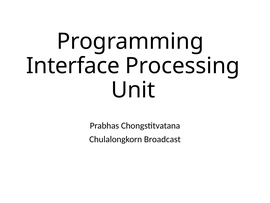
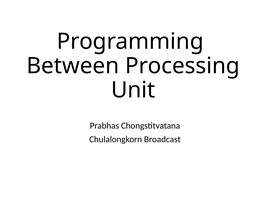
Interface: Interface -> Between (73, 66)
